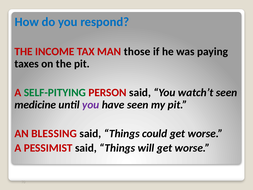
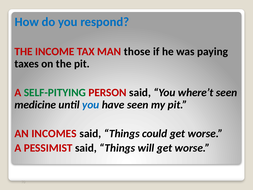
watch’t: watch’t -> where’t (196, 92)
you colour: purple -> blue (91, 105)
BLESSING: BLESSING -> INCOMES (54, 133)
